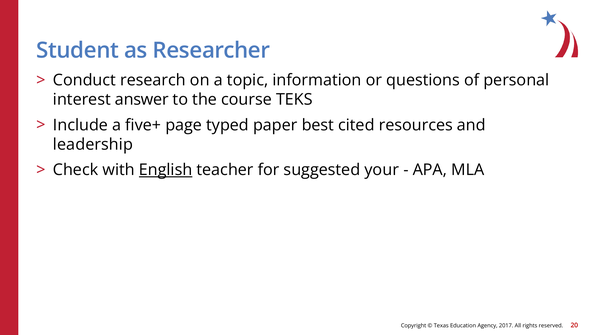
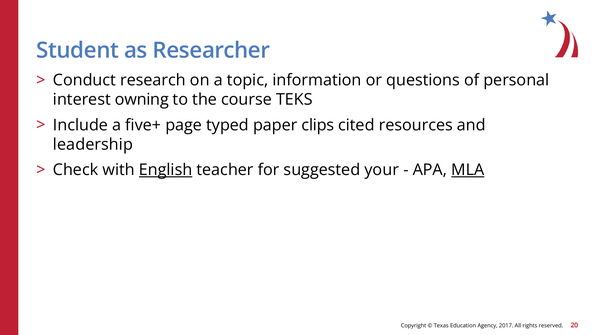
answer: answer -> owning (142, 100)
best: best -> clips (318, 125)
MLA underline: none -> present (468, 170)
